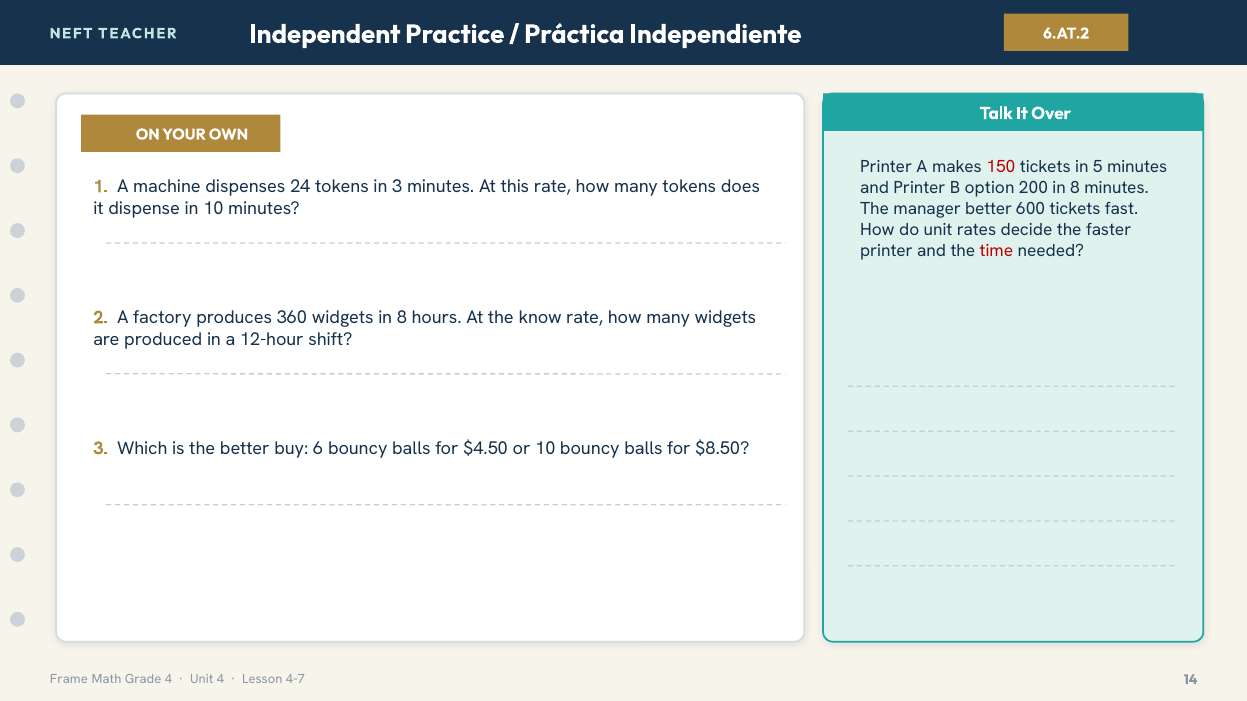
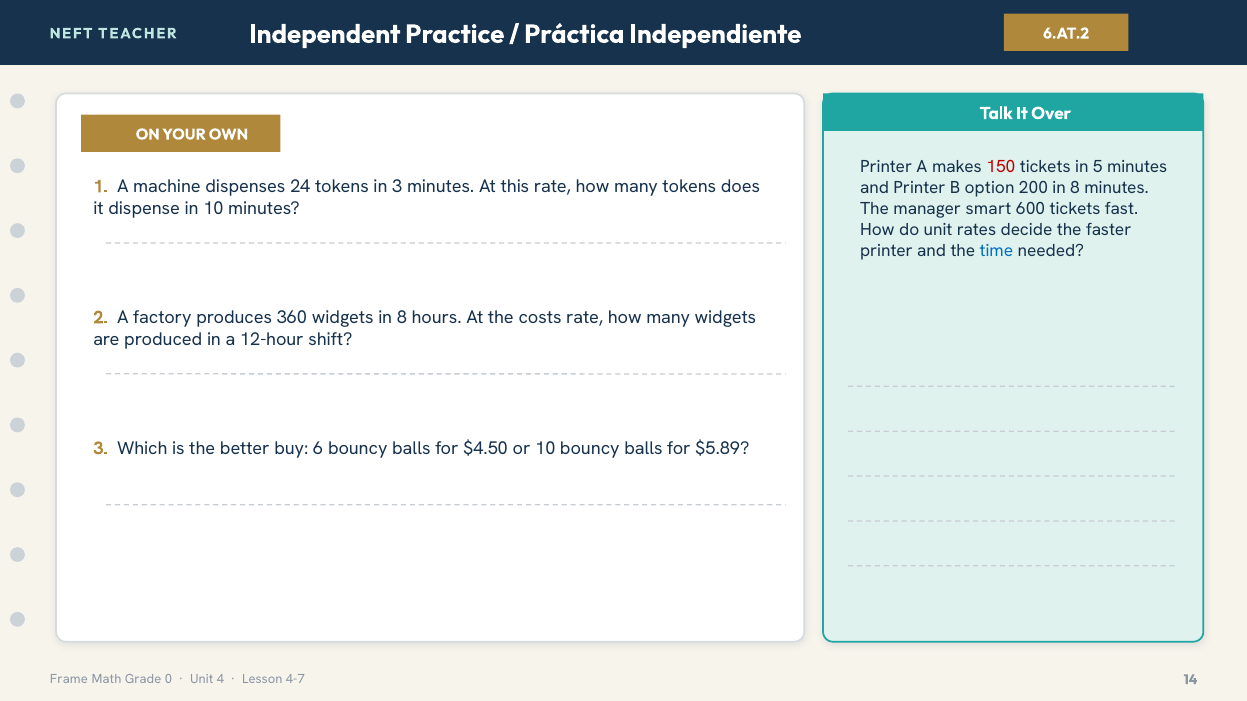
manager better: better -> smart (988, 209)
time colour: red -> blue (996, 251)
know: know -> costs (540, 318)
$8.50: $8.50 -> $5.89 (722, 448)
Grade 4: 4 -> 0 (168, 680)
